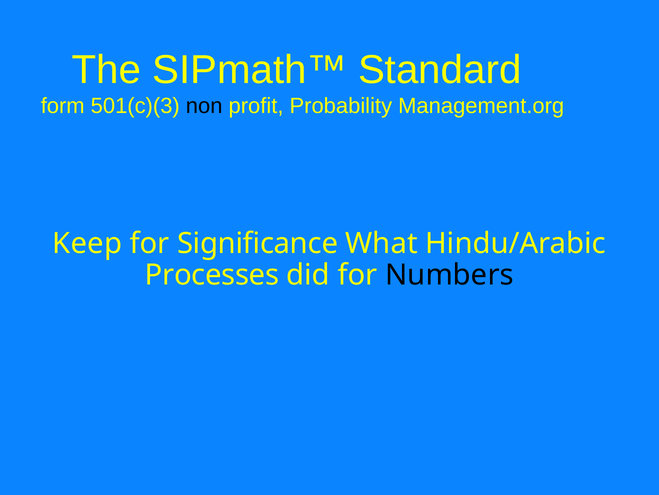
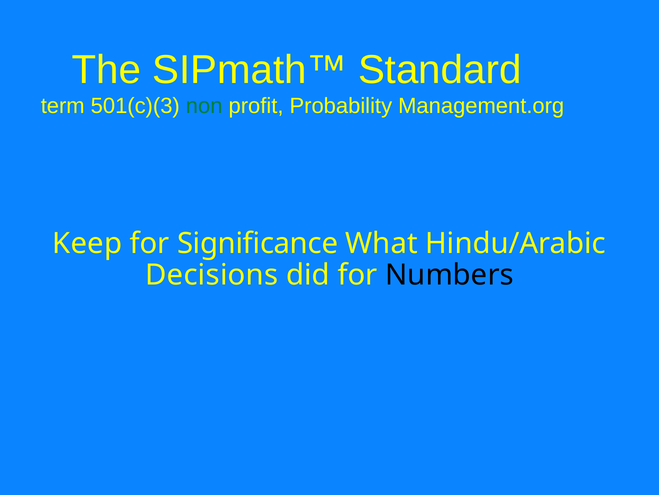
form: form -> term (63, 106)
non colour: black -> green (204, 106)
Processes: Processes -> Decisions (212, 275)
